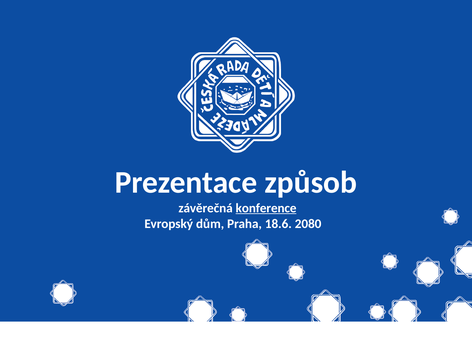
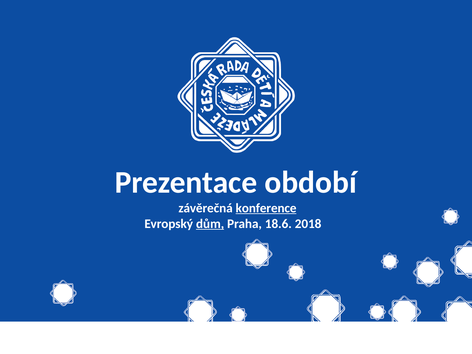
způsob: způsob -> období (311, 183)
dům underline: none -> present (210, 224)
2080: 2080 -> 2018 (308, 224)
